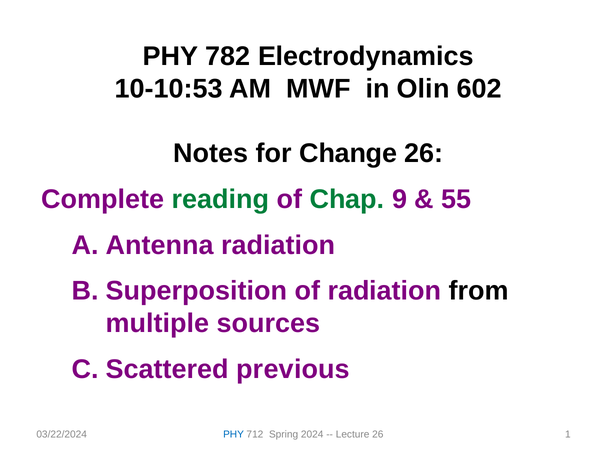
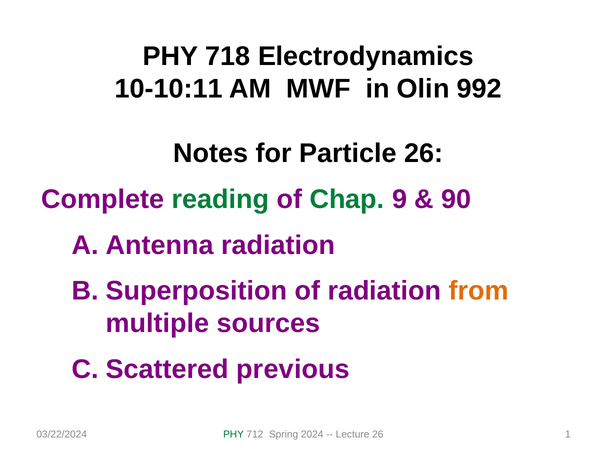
782: 782 -> 718 (228, 56)
10-10:53: 10-10:53 -> 10-10:11 (169, 89)
602: 602 -> 992 (479, 89)
Change: Change -> Particle (348, 154)
55: 55 -> 90 (456, 199)
from colour: black -> orange (479, 291)
PHY colour: blue -> green (234, 435)
